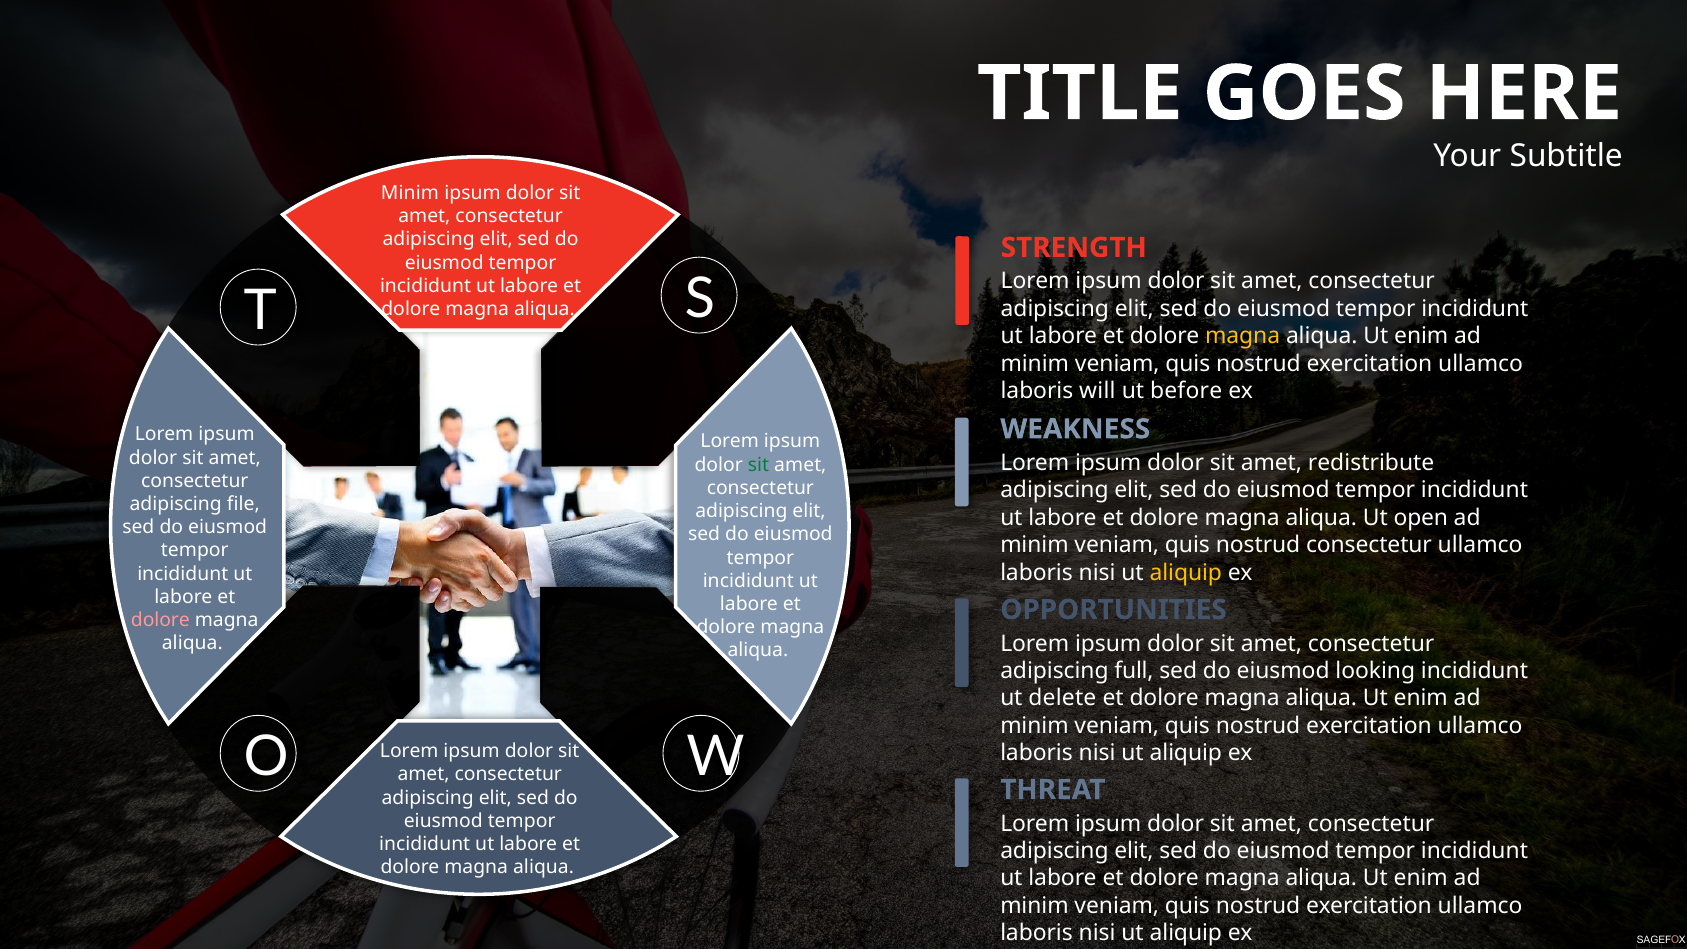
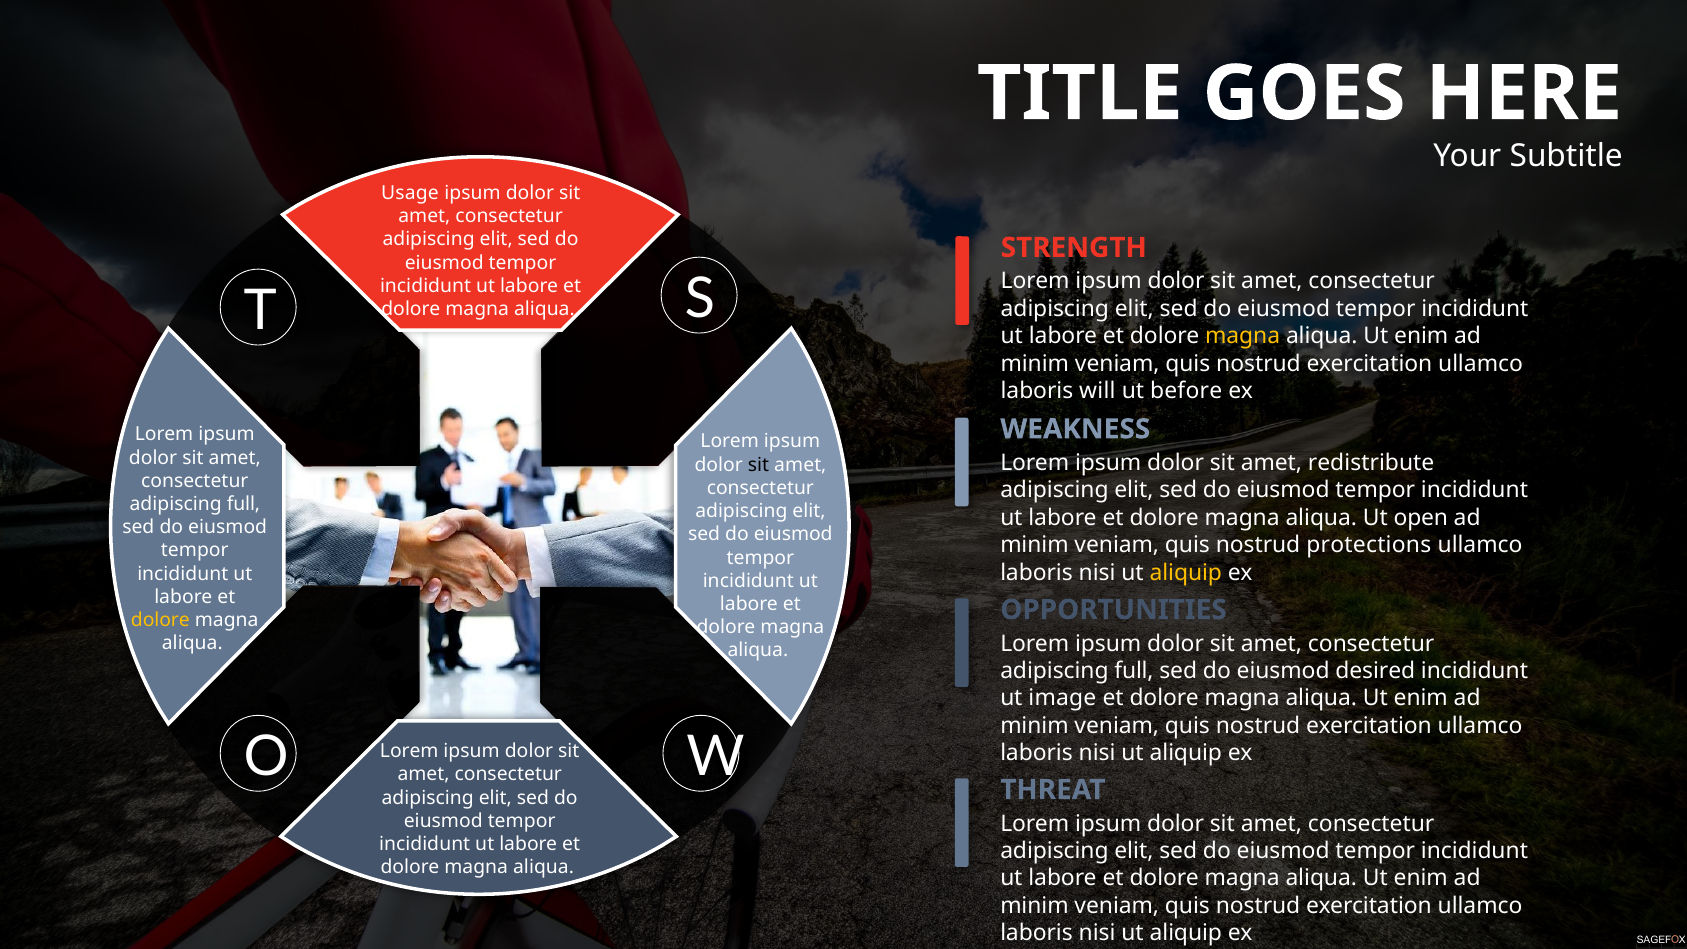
Minim: Minim -> Usage (410, 193)
sit colour: green -> black (759, 465)
file: file -> full (243, 504)
nostrud consectetur: consectetur -> protections (1369, 545)
dolore colour: pink -> yellow (160, 620)
looking: looking -> desired (1375, 671)
delete: delete -> image (1062, 698)
